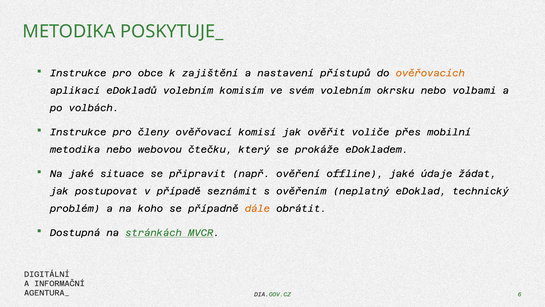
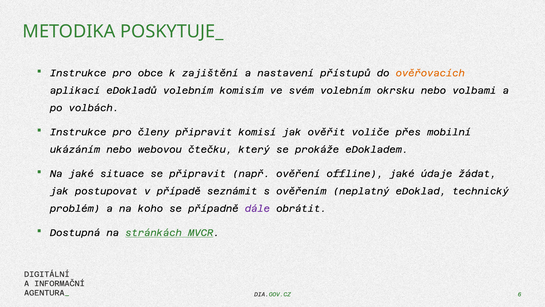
členy ověřovací: ověřovací -> připravit (204, 132)
metodika: metodika -> ukázáním (75, 149)
dále colour: orange -> purple (257, 208)
